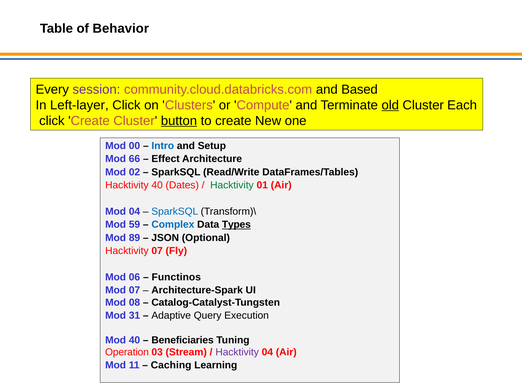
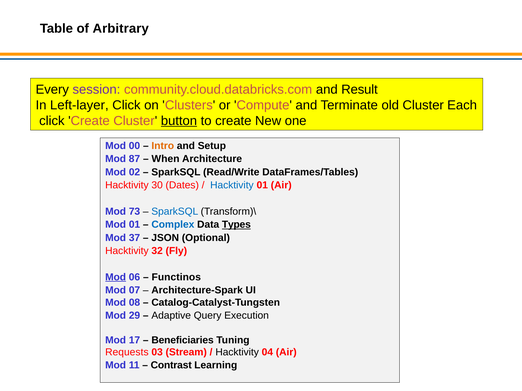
Behavior: Behavior -> Arbitrary (121, 29)
Based: Based -> Result (360, 90)
old underline: present -> none (390, 105)
Intro colour: blue -> orange (163, 146)
66: 66 -> 87 (134, 159)
Effect: Effect -> When (166, 159)
Hacktivity 40: 40 -> 30 (157, 185)
Hacktivity colour: green -> blue (232, 185)
Mod 04: 04 -> 73 (134, 212)
Mod 59: 59 -> 01 (134, 225)
89: 89 -> 37 (134, 238)
Hacktivity 07: 07 -> 32 (157, 251)
Mod underline: none -> present (116, 277)
31: 31 -> 29 (134, 316)
Mod 40: 40 -> 17 (134, 340)
Operation: Operation -> Requests (127, 353)
Hacktivity colour: purple -> black (237, 353)
Caching: Caching -> Contrast (171, 366)
